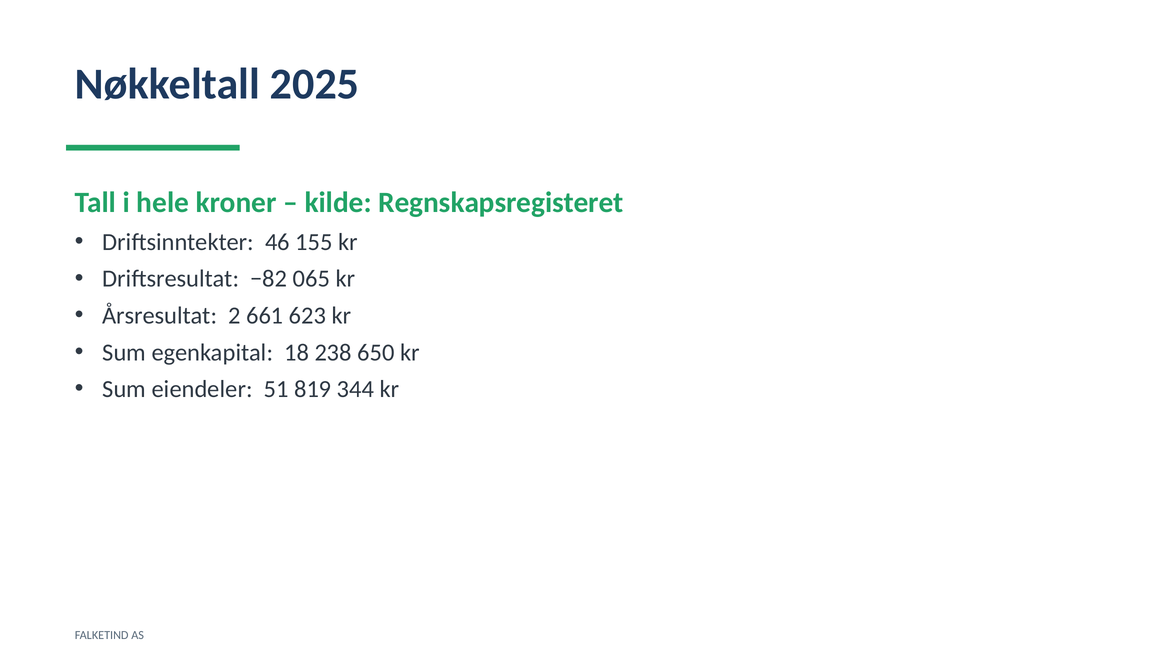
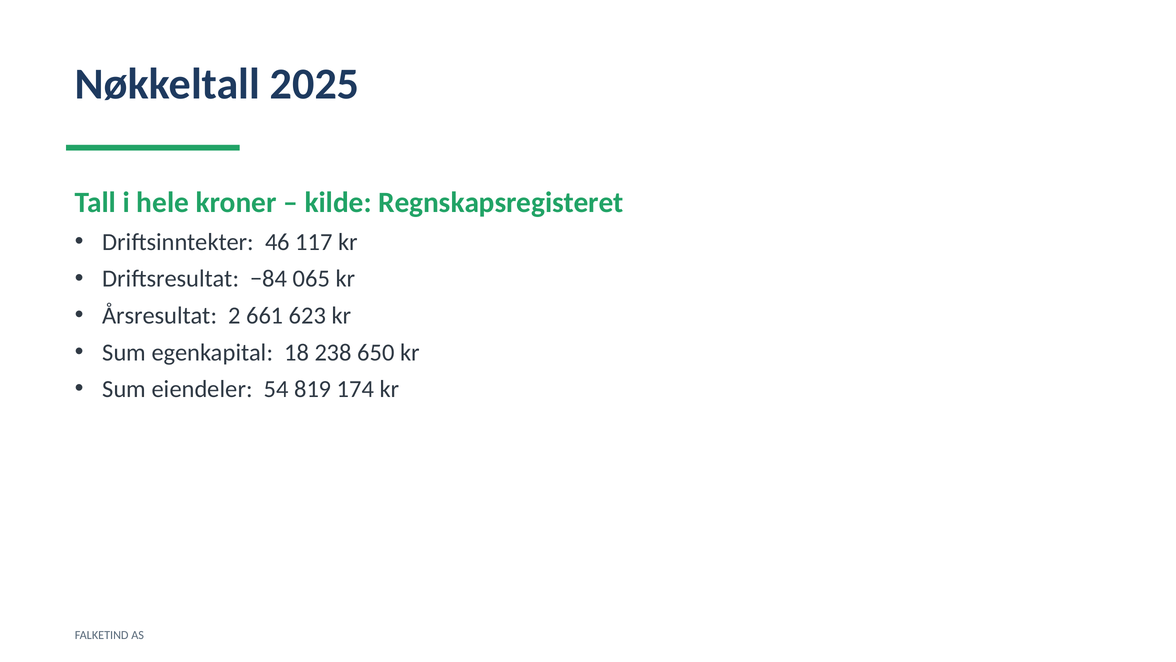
155: 155 -> 117 (314, 242)
−82: −82 -> −84 (269, 279)
51: 51 -> 54 (276, 389)
344: 344 -> 174 (356, 389)
